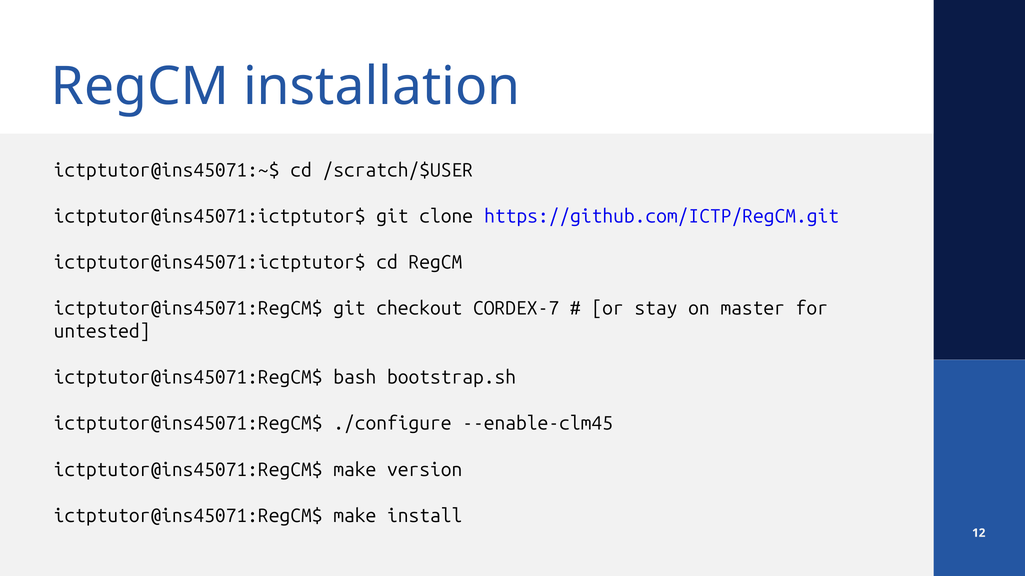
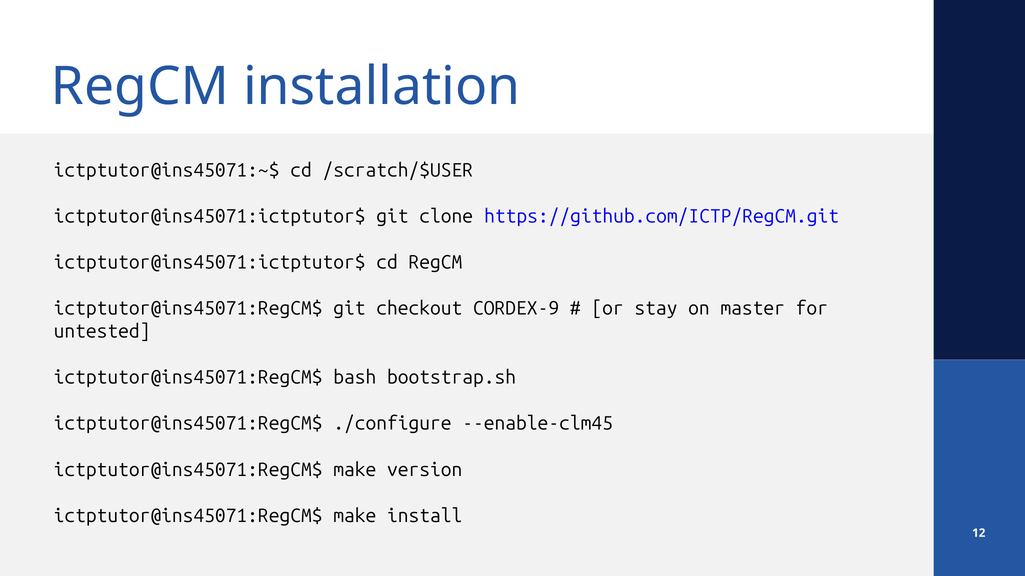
CORDEX-7: CORDEX-7 -> CORDEX-9 (516, 309)
